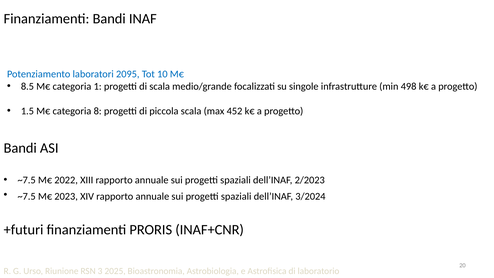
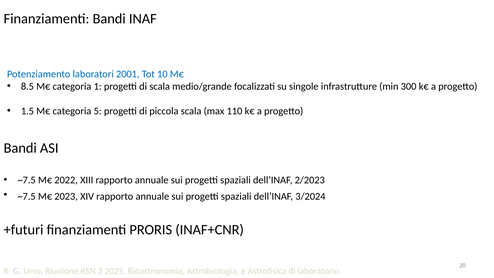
2095: 2095 -> 2001 (128, 74)
498: 498 -> 300 (409, 86)
8: 8 -> 5 (98, 111)
452: 452 -> 110 (234, 111)
